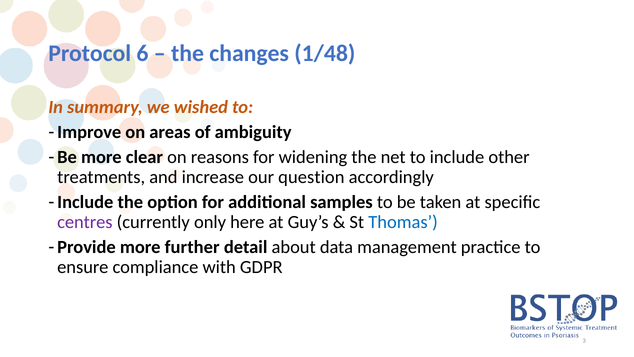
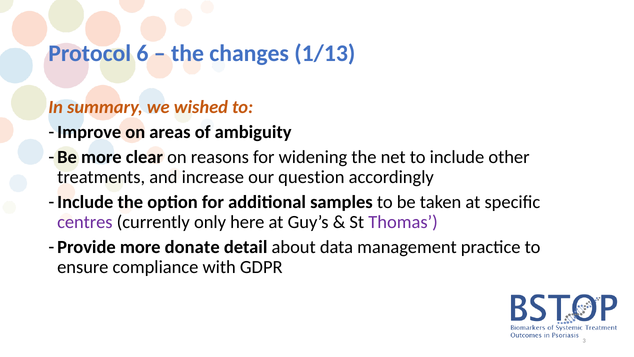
1/48: 1/48 -> 1/13 (325, 53)
Thomas colour: blue -> purple (403, 222)
further: further -> donate (192, 247)
